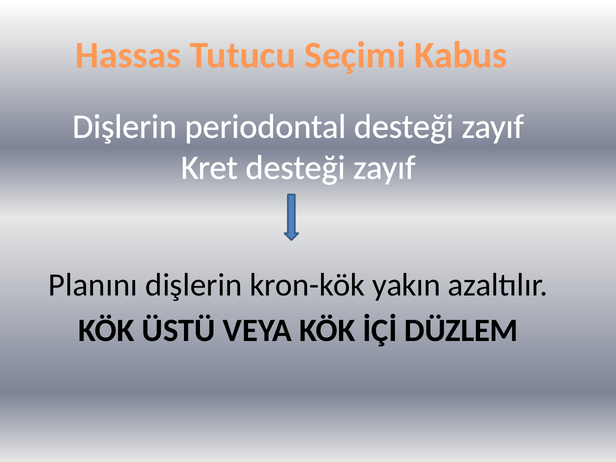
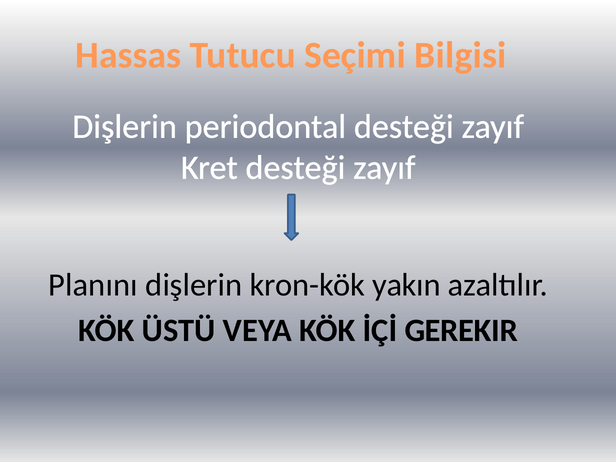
Kabus: Kabus -> Bilgisi (460, 55)
DÜZLEM: DÜZLEM -> GEREKIR (461, 331)
